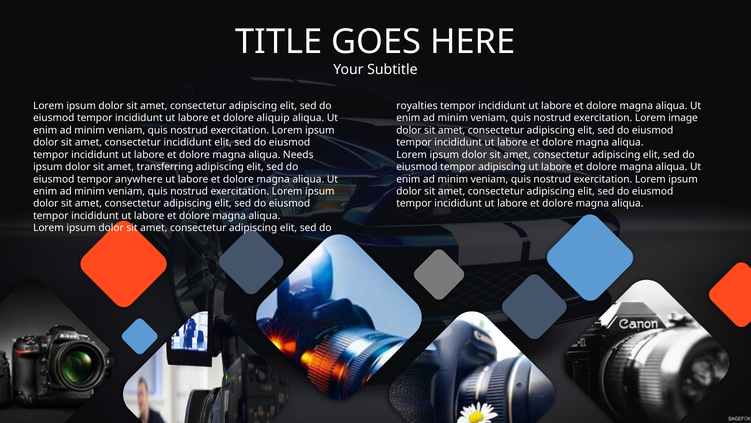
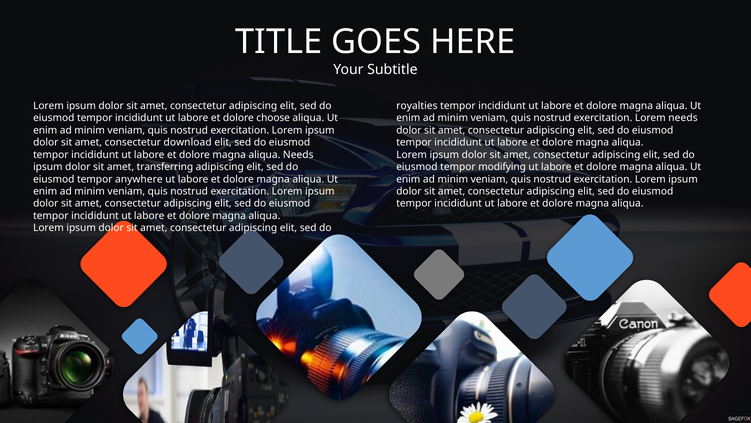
aliquip: aliquip -> choose (273, 118)
Lorem image: image -> needs (683, 118)
consectetur incididunt: incididunt -> download (188, 142)
tempor adipiscing: adipiscing -> modifying (502, 167)
